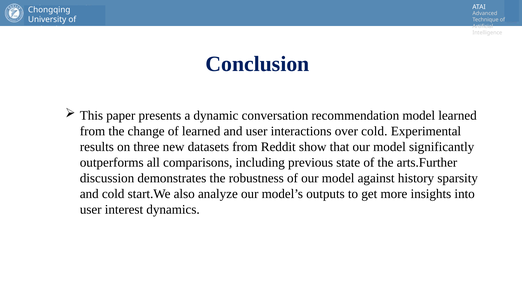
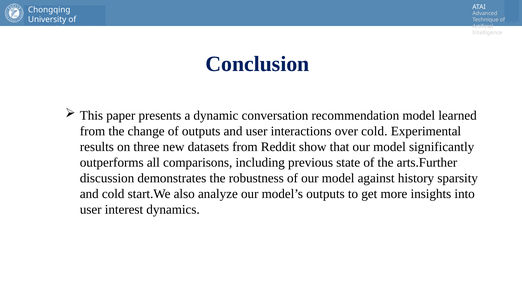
of learned: learned -> outputs (201, 131)
